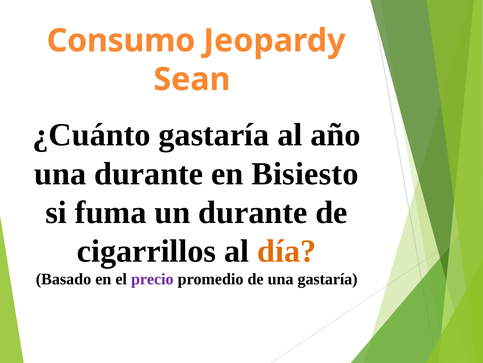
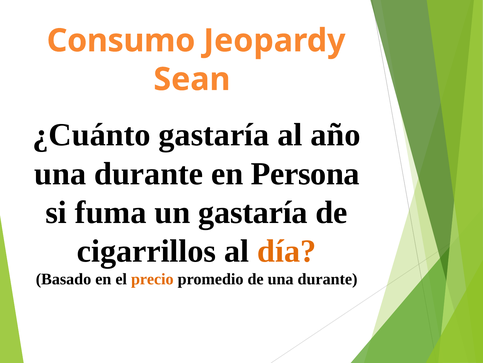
Bisiesto: Bisiesto -> Persona (305, 173)
un durante: durante -> gastaría (253, 212)
precio colour: purple -> orange (152, 279)
de una gastaría: gastaría -> durante (328, 279)
